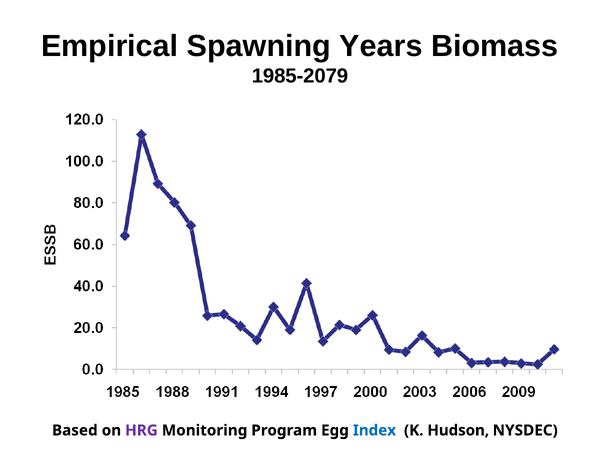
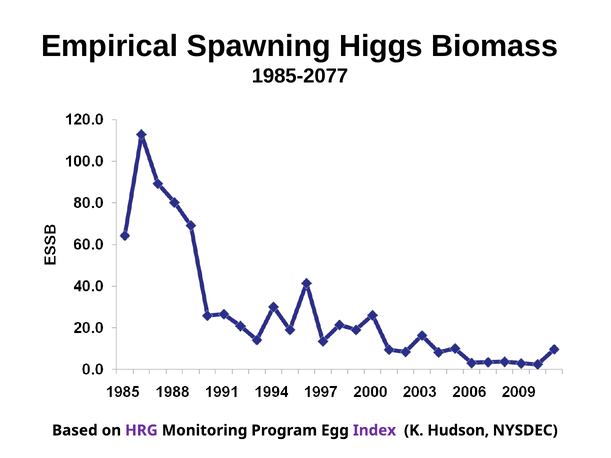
Years: Years -> Higgs (381, 46)
1985-2079: 1985-2079 -> 1985-2077 (300, 76)
Index colour: blue -> purple (374, 431)
